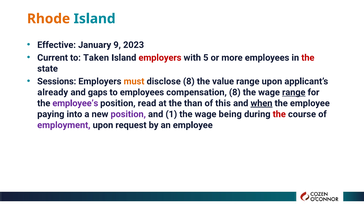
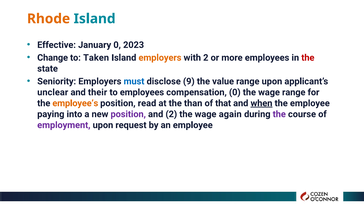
January 9: 9 -> 0 (117, 45)
Current: Current -> Change (53, 58)
employers colour: red -> orange (160, 58)
with 5: 5 -> 2 (206, 58)
Sessions: Sessions -> Seniority (57, 81)
must colour: orange -> blue (134, 81)
disclose 8: 8 -> 9 (189, 81)
already: already -> unclear (53, 92)
gaps: gaps -> their (98, 92)
compensation 8: 8 -> 0 (235, 92)
range underline: present -> none (294, 92)
employee’s colour: purple -> orange (75, 103)
this: this -> that (223, 103)
and 1: 1 -> 2 (171, 114)
being: being -> again (230, 114)
the colour: red -> purple (279, 114)
